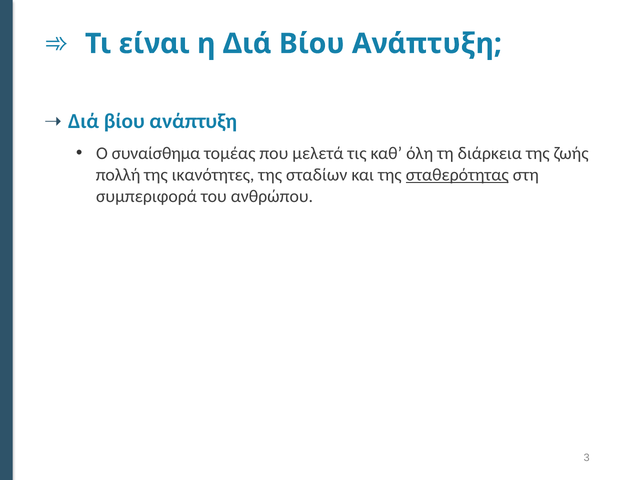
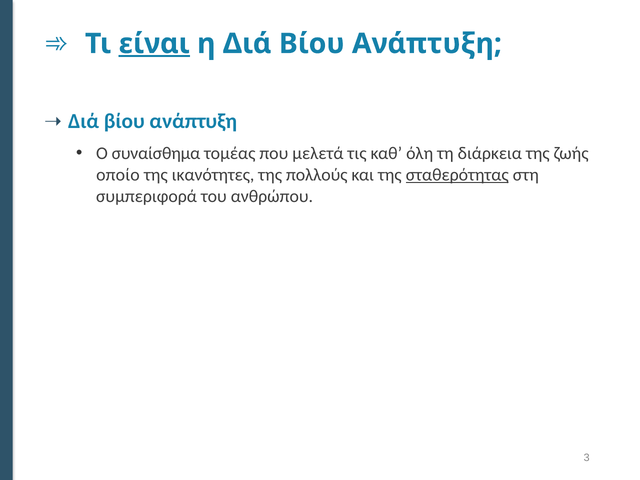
είναι underline: none -> present (154, 44)
πολλή: πολλή -> οποίο (118, 175)
σταδίων: σταδίων -> πολλούς (317, 175)
